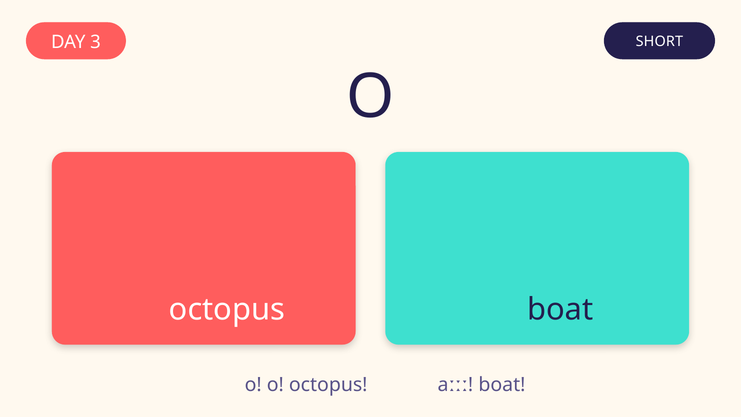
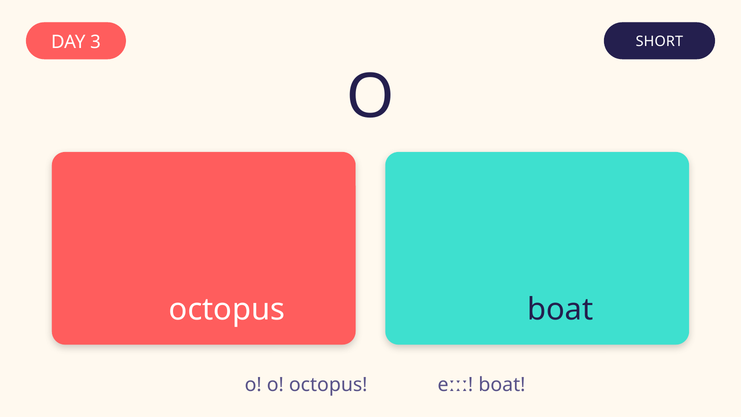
aːːː: aːːː -> eːːː (455, 385)
